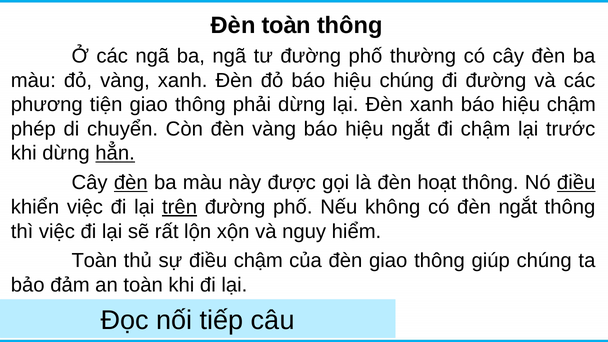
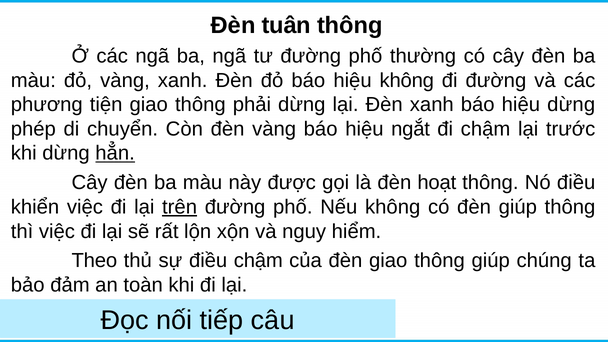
Đèn toàn: toàn -> tuân (286, 25)
hiệu chúng: chúng -> không (407, 80)
hiệu chậm: chậm -> dừng (571, 105)
đèn underline: present -> none (131, 183)
điều underline: present -> none (576, 183)
đèn ngắt: ngắt -> giúp (518, 207)
Toàn: Toàn -> Theo (94, 261)
